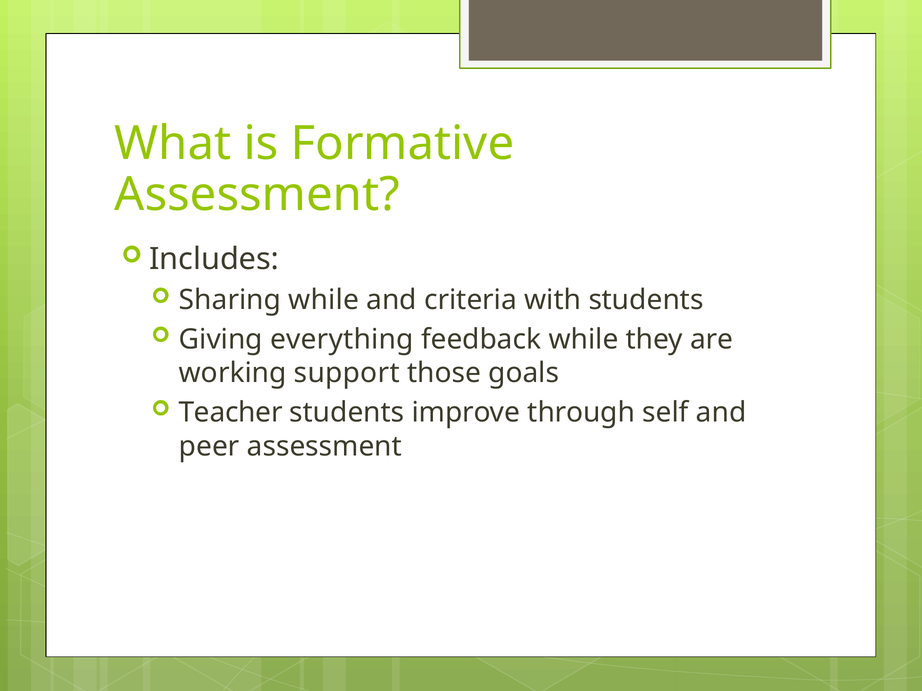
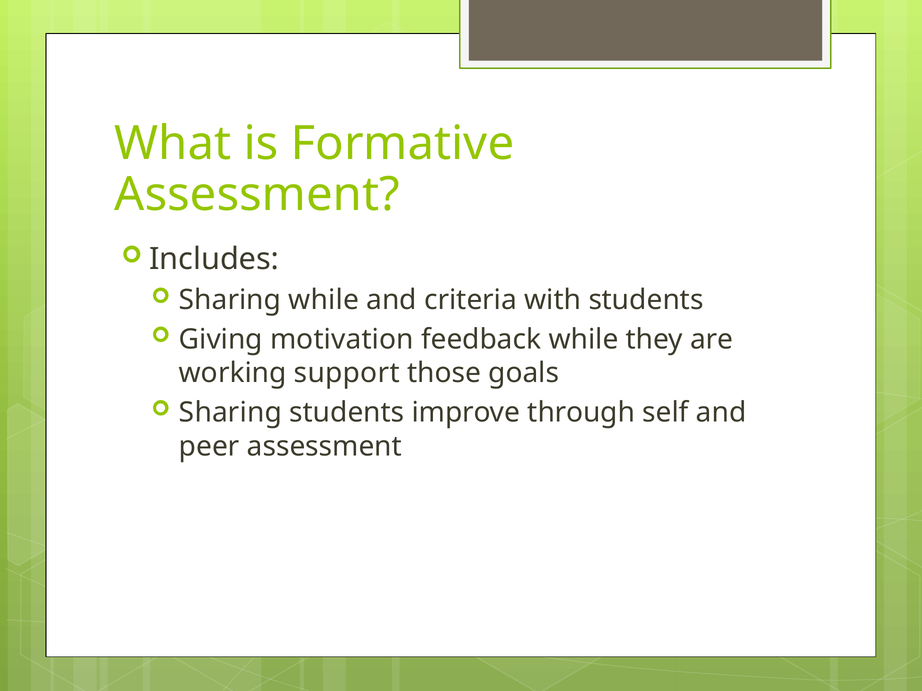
everything: everything -> motivation (342, 340)
Teacher: Teacher -> Sharing (230, 413)
